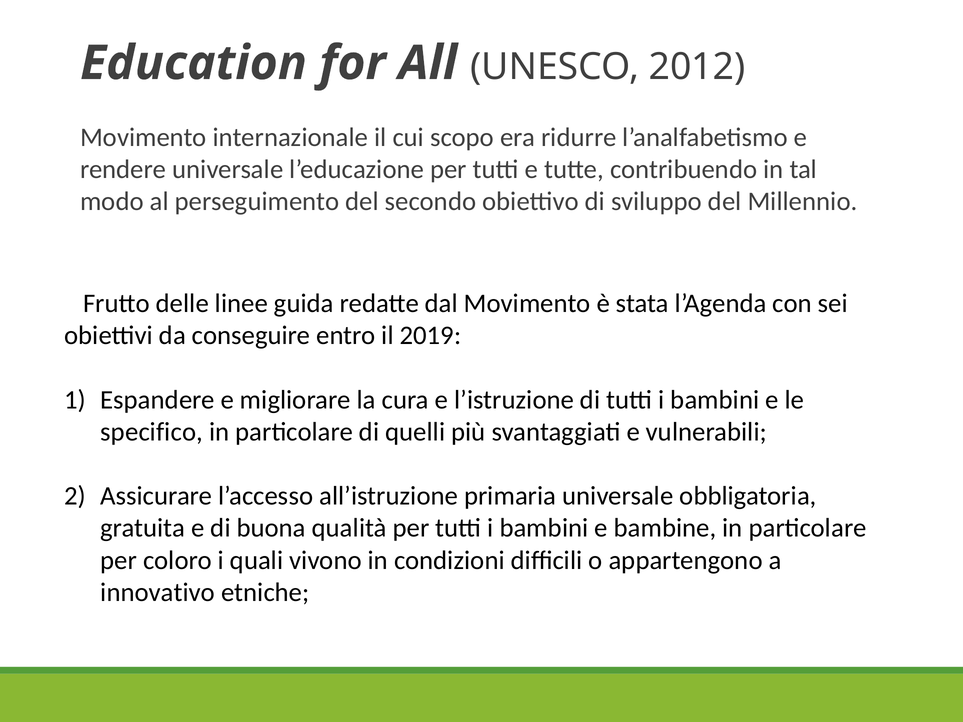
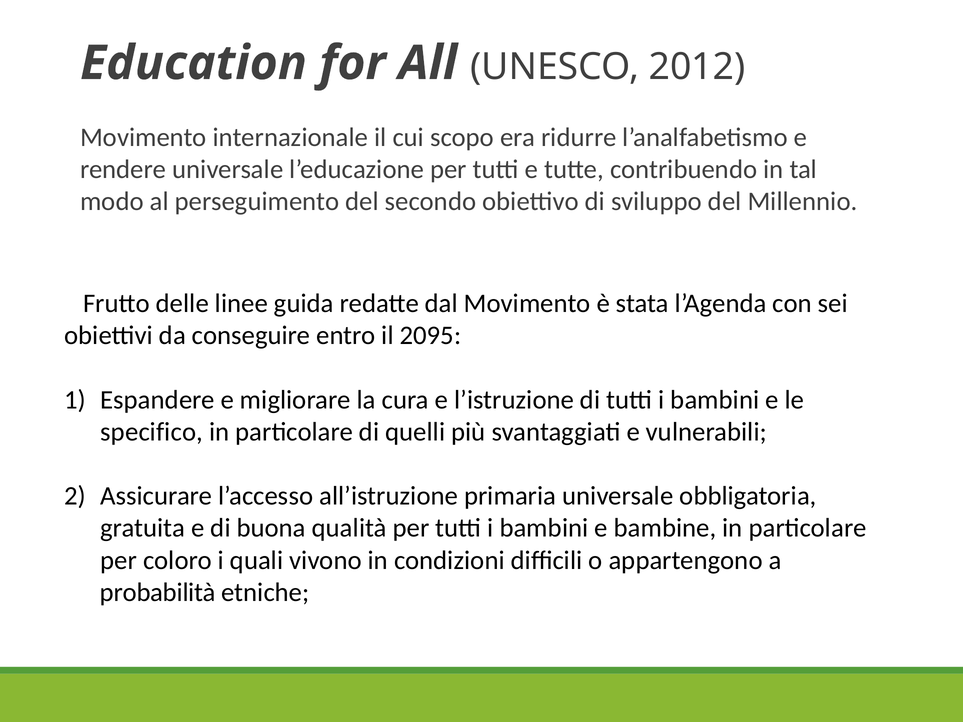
2019: 2019 -> 2095 (431, 336)
innovativo: innovativo -> probabilità (158, 593)
